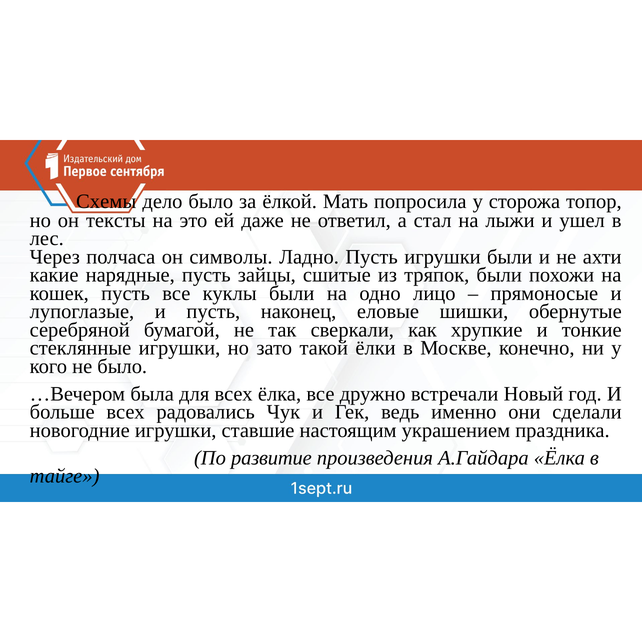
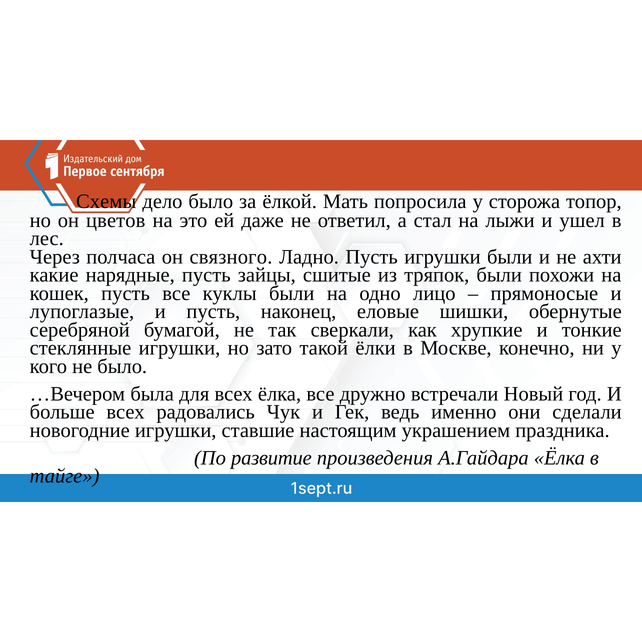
тексты: тексты -> цветов (116, 220)
символы: символы -> связного (231, 257)
